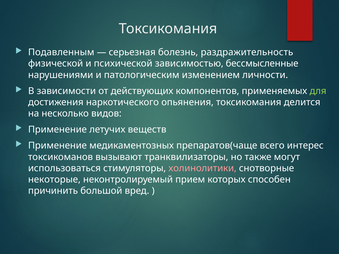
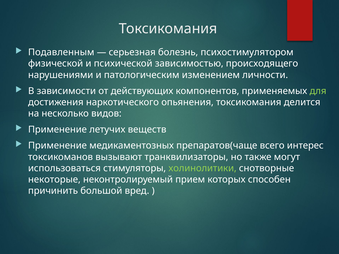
раздражительность: раздражительность -> психостимулятором (247, 52)
бессмысленные: бессмысленные -> происходящего (262, 64)
холинолитики colour: pink -> light green (203, 168)
